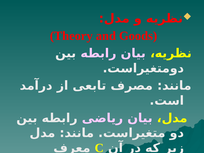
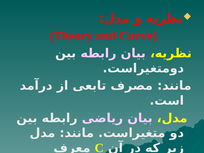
Goods: Goods -> Curve (136, 36)
